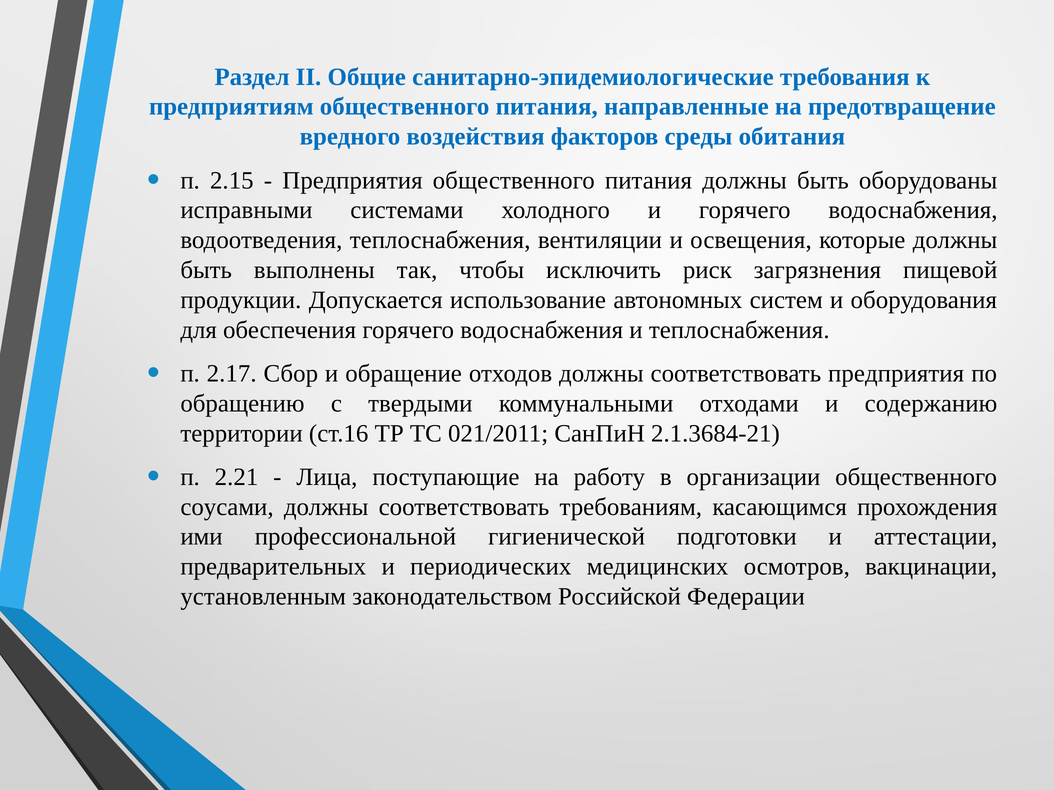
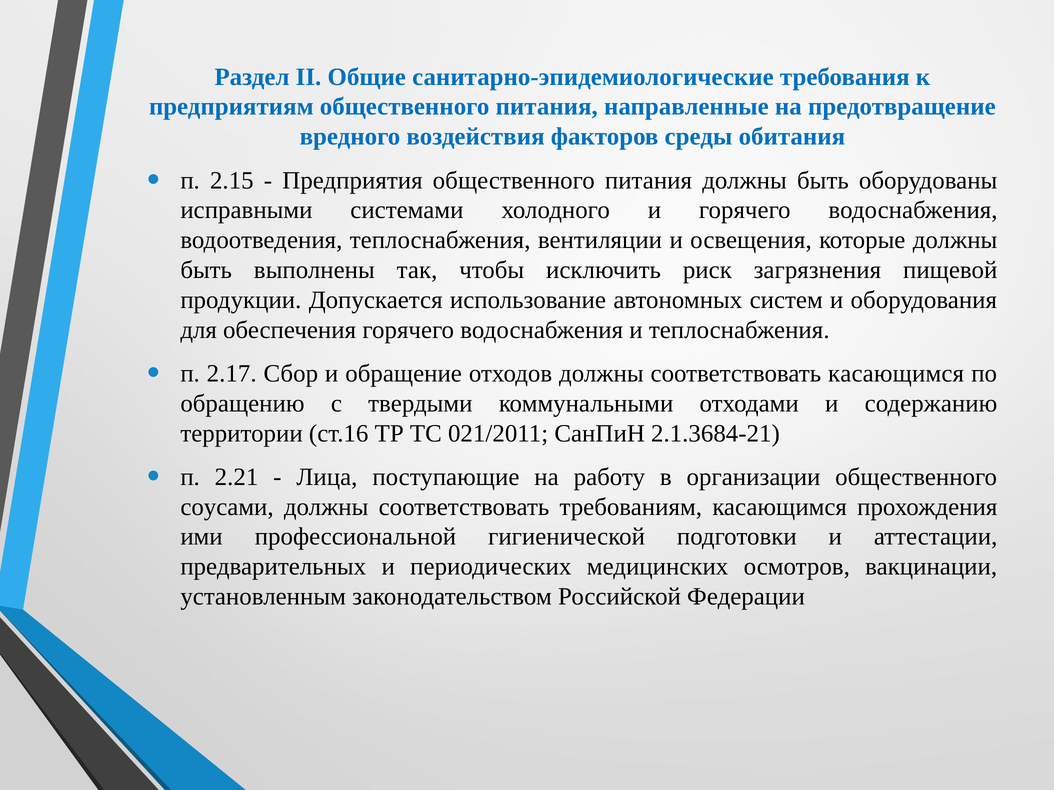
соответствовать предприятия: предприятия -> касающимся (896, 374)
